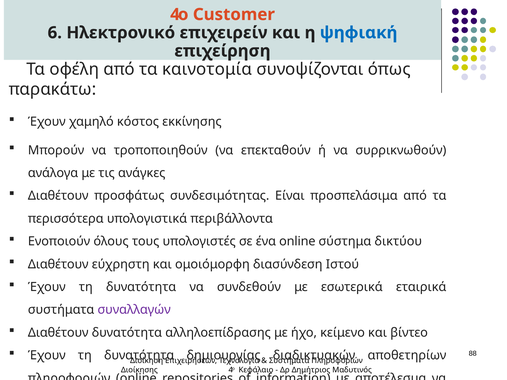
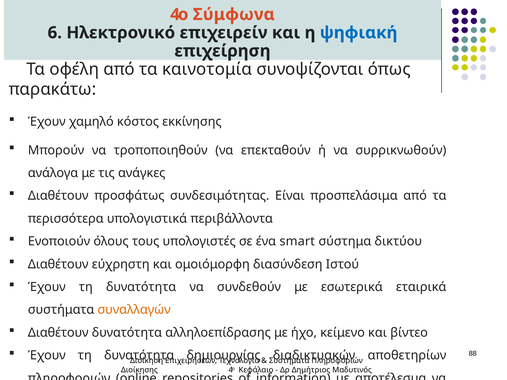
Customer: Customer -> Σύμφωνα (234, 14)
ένα online: online -> smart (297, 242)
συναλλαγών colour: purple -> orange (134, 310)
